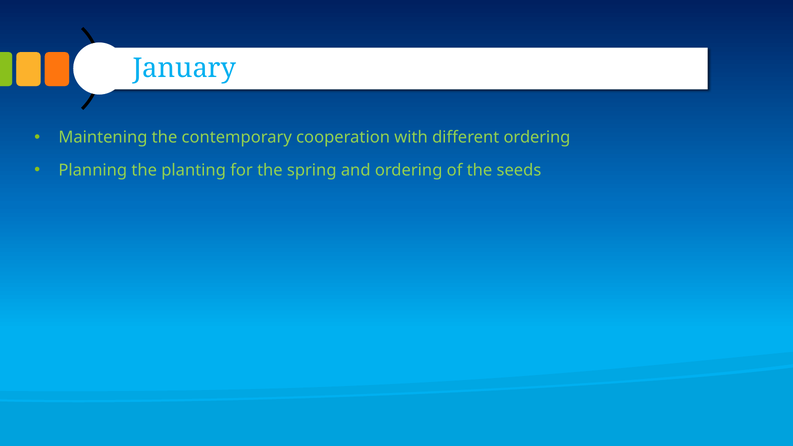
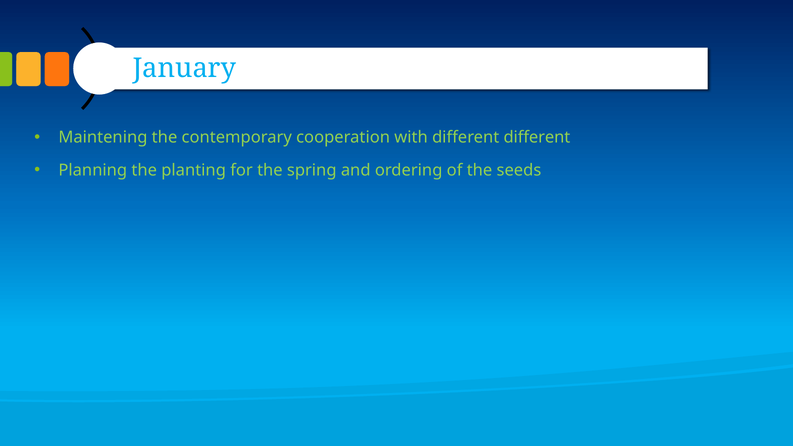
different ordering: ordering -> different (537, 138)
